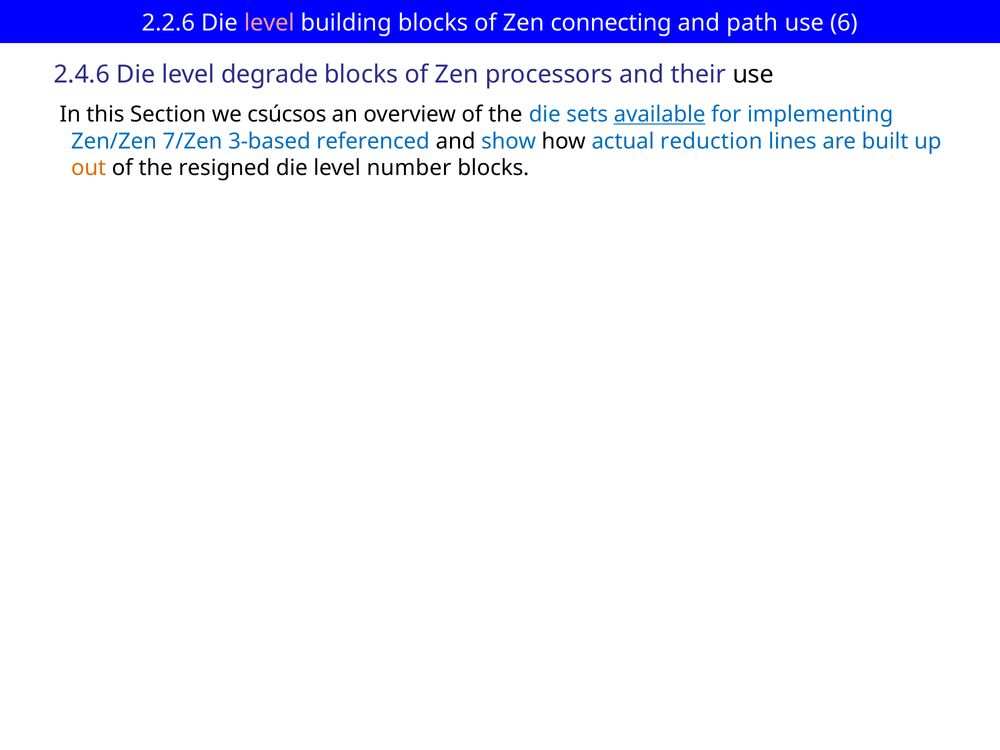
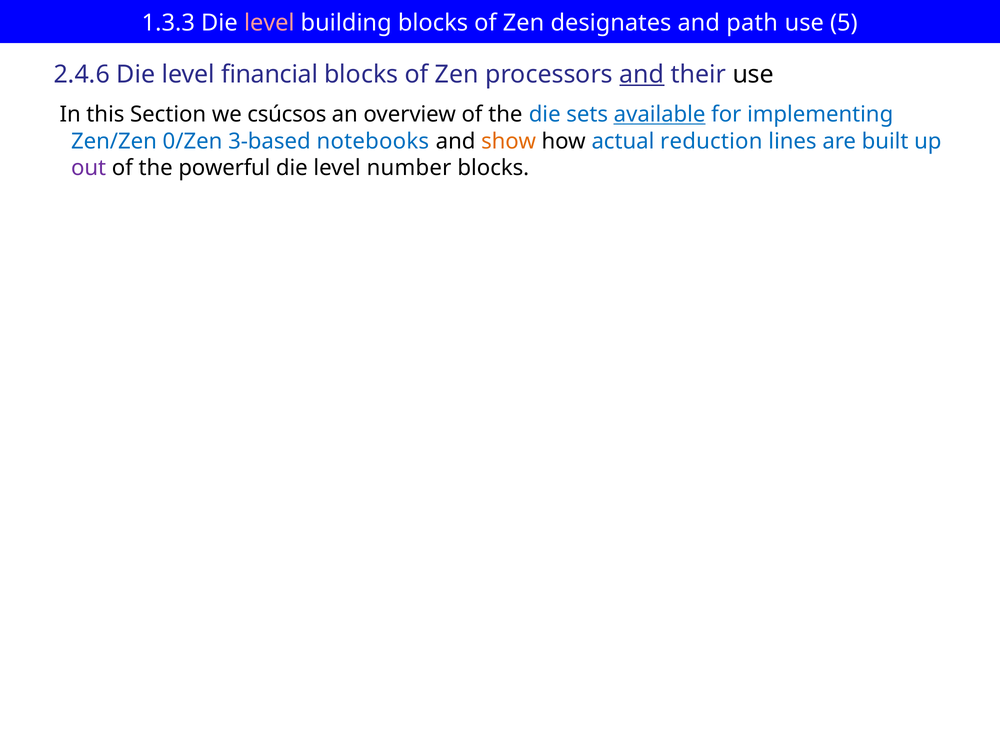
2.2.6: 2.2.6 -> 1.3.3 (168, 23)
connecting: connecting -> designates (611, 23)
6: 6 -> 5 (844, 23)
degrade: degrade -> financial (270, 74)
and underline: none -> present (642, 74)
7/Zen: 7/Zen -> 0/Zen (193, 141)
referenced: referenced -> notebooks (373, 141)
show colour: blue -> orange (509, 141)
out colour: orange -> purple (89, 168)
resigned: resigned -> powerful (224, 168)
